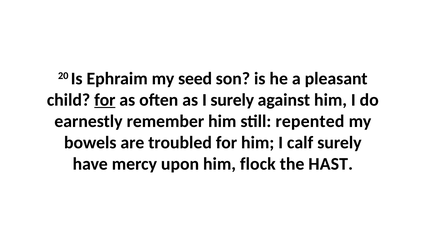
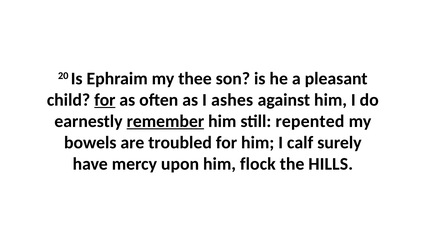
seed: seed -> thee (195, 78)
I surely: surely -> ashes (232, 100)
remember underline: none -> present (165, 121)
HAST: HAST -> HILLS (331, 164)
